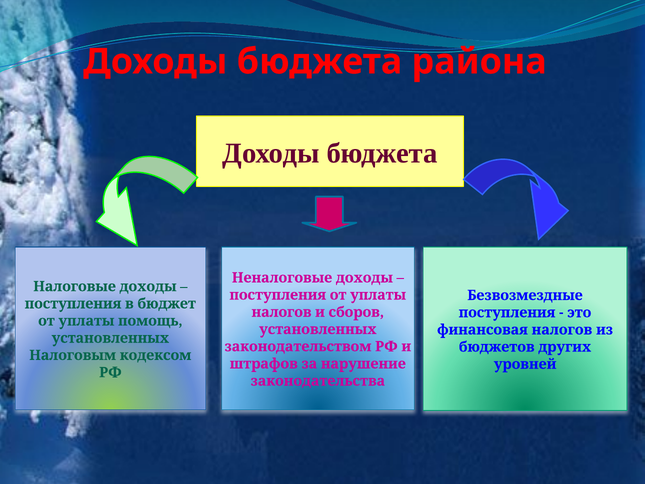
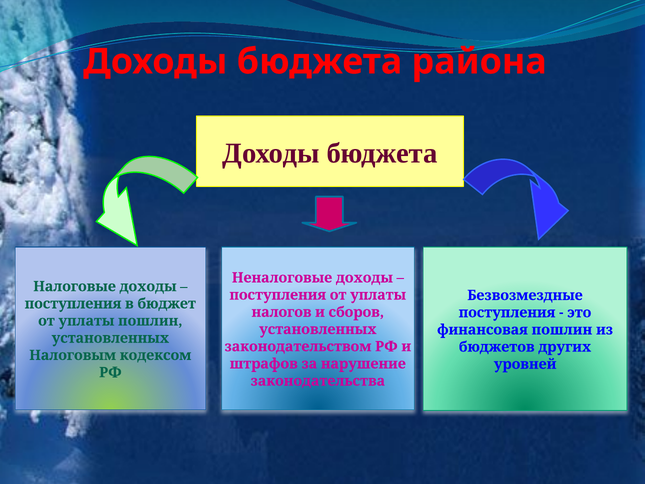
уплаты помощь: помощь -> пошлин (150, 321)
финансовая налогов: налогов -> пошлин (562, 330)
